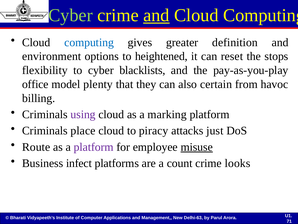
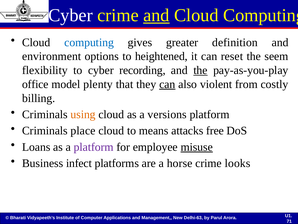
Cyber colour: light green -> white (70, 15)
stops: stops -> seem (276, 56)
blacklists: blacklists -> recording (142, 70)
the underline: none -> present (200, 70)
can underline: none -> present (167, 84)
certain: certain -> violent (216, 84)
havoc: havoc -> costly (274, 84)
using colour: purple -> orange (83, 114)
marking: marking -> versions (167, 114)
piracy: piracy -> means (154, 130)
just: just -> free (215, 130)
Route: Route -> Loans (36, 147)
count: count -> horse (180, 163)
